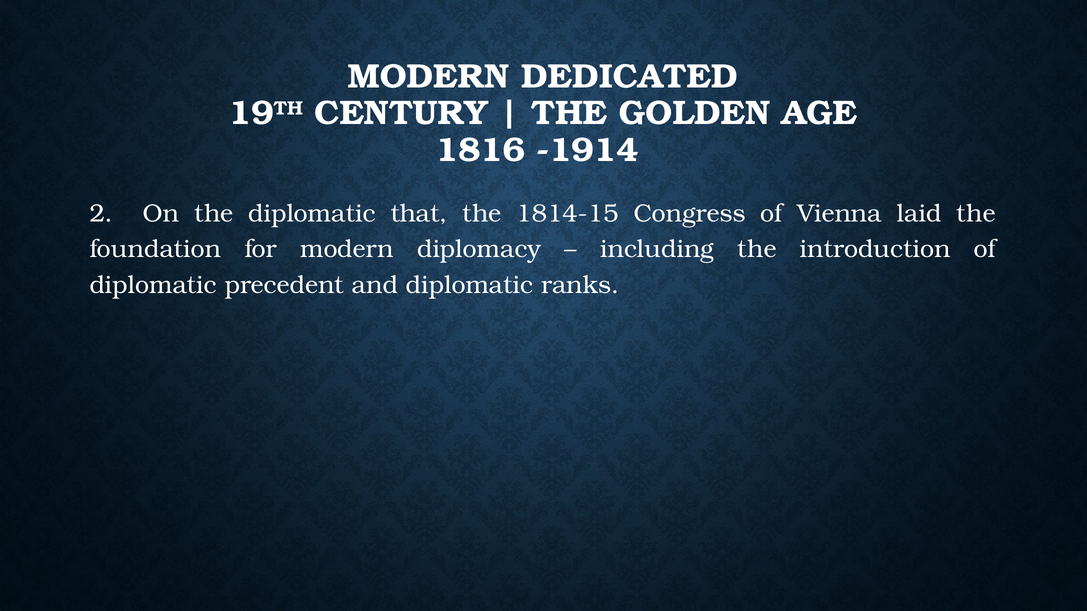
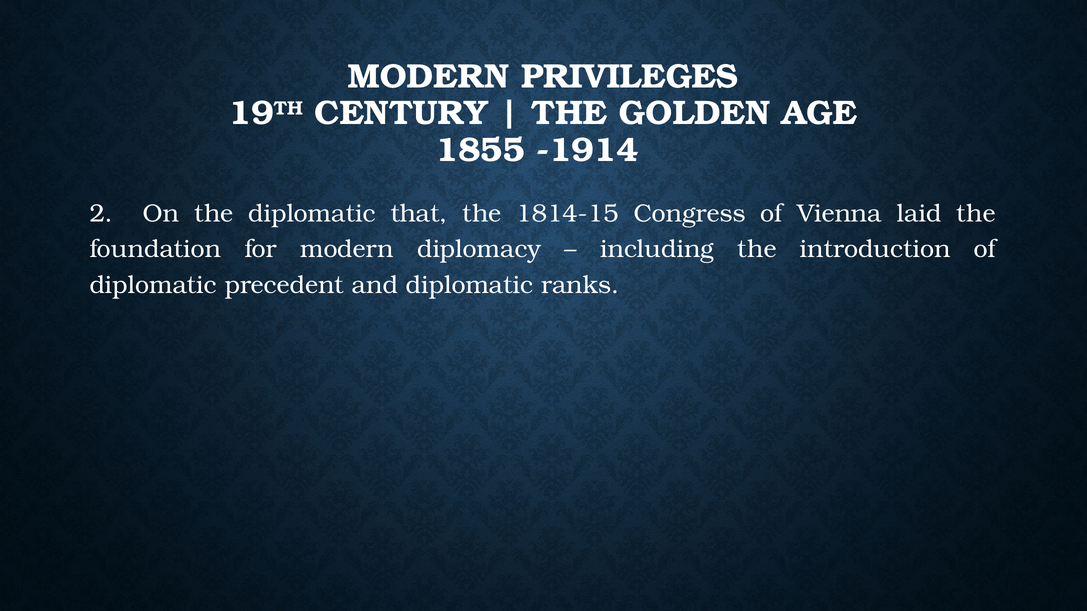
DEDICATED: DEDICATED -> PRIVILEGES (630, 77)
1816: 1816 -> 1855 (480, 150)
